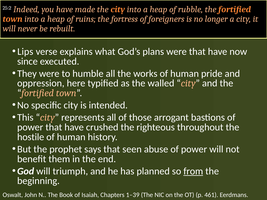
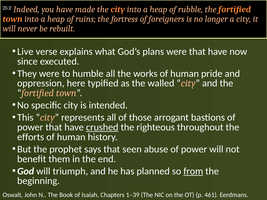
Lips: Lips -> Live (25, 52)
crushed underline: none -> present (102, 127)
hostile: hostile -> efforts (31, 137)
